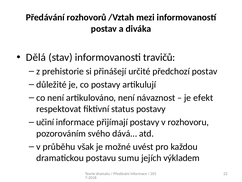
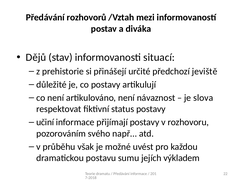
Dělá: Dělá -> Dějů (36, 57)
travičů: travičů -> situací (159, 57)
předchozí postav: postav -> jeviště (205, 71)
efekt: efekt -> slova (203, 97)
dává…: dává… -> např… (125, 133)
